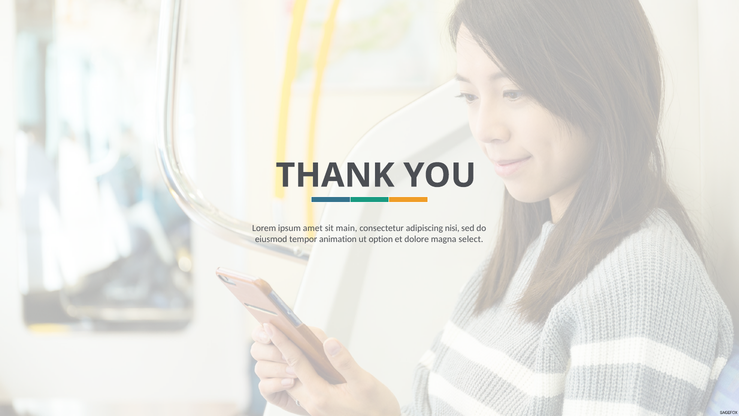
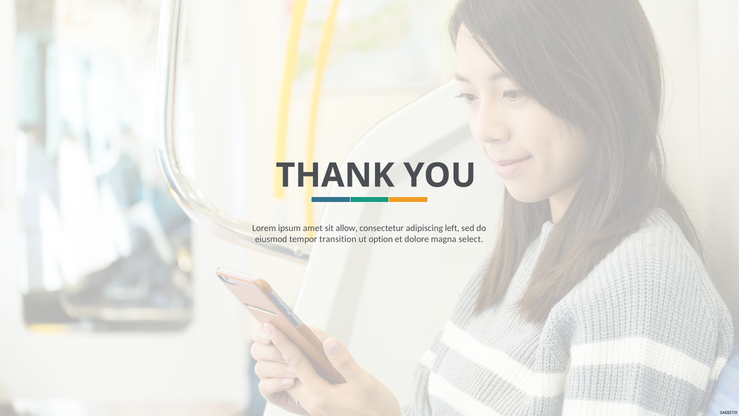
main: main -> allow (347, 228)
nisi: nisi -> left (452, 228)
animation: animation -> transition (338, 239)
